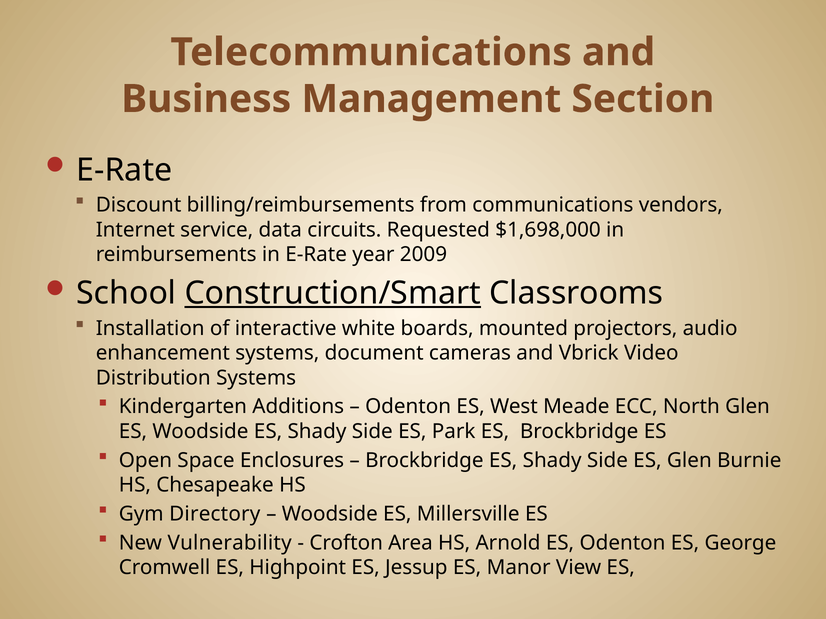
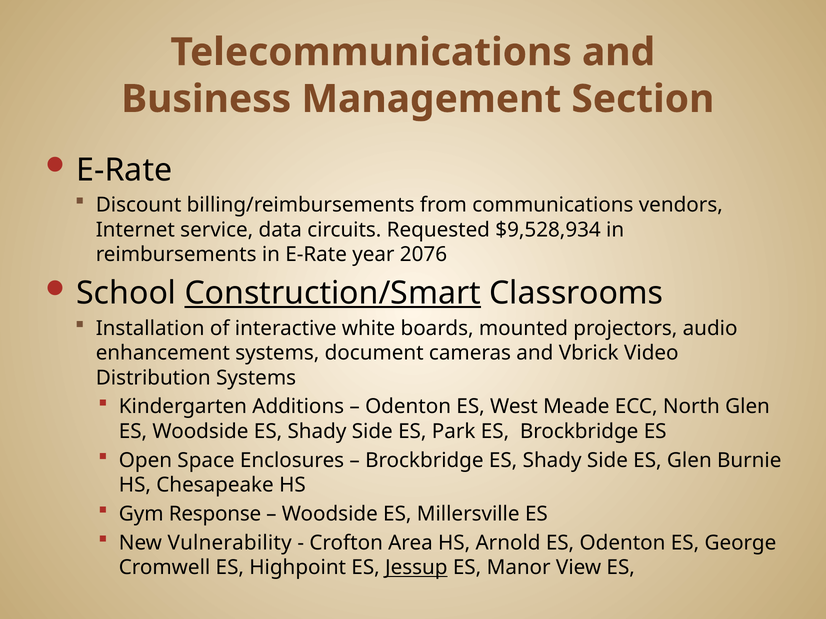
$1,698,000: $1,698,000 -> $9,528,934 (548, 230)
2009: 2009 -> 2076 (423, 255)
Directory: Directory -> Response (215, 514)
Jessup underline: none -> present (416, 568)
